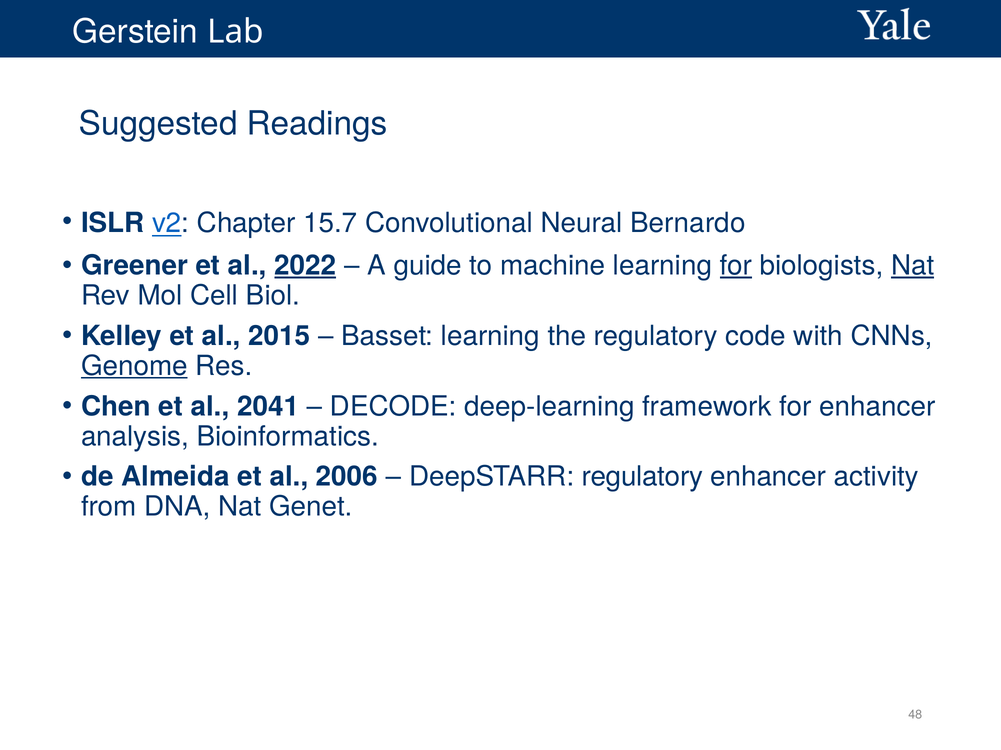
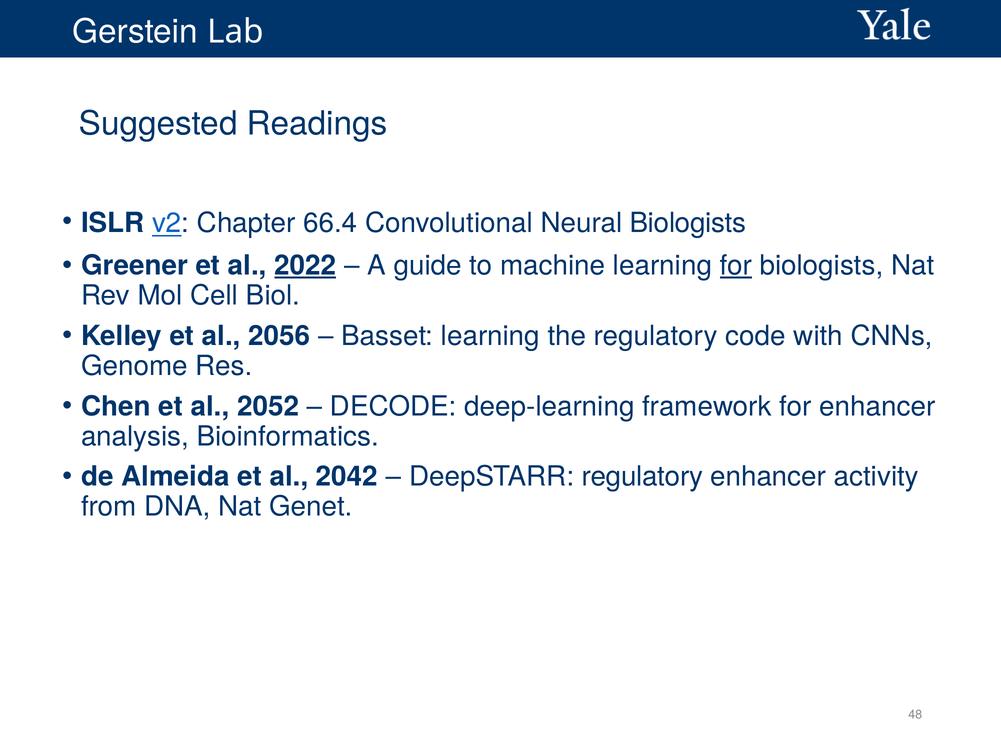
15.7: 15.7 -> 66.4 (330, 223)
Neural Bernardo: Bernardo -> Biologists (688, 223)
Nat underline: present -> none (913, 266)
2015: 2015 -> 2056 (279, 336)
Genome underline: present -> none (134, 366)
2041: 2041 -> 2052 (268, 407)
2006: 2006 -> 2042 (347, 477)
